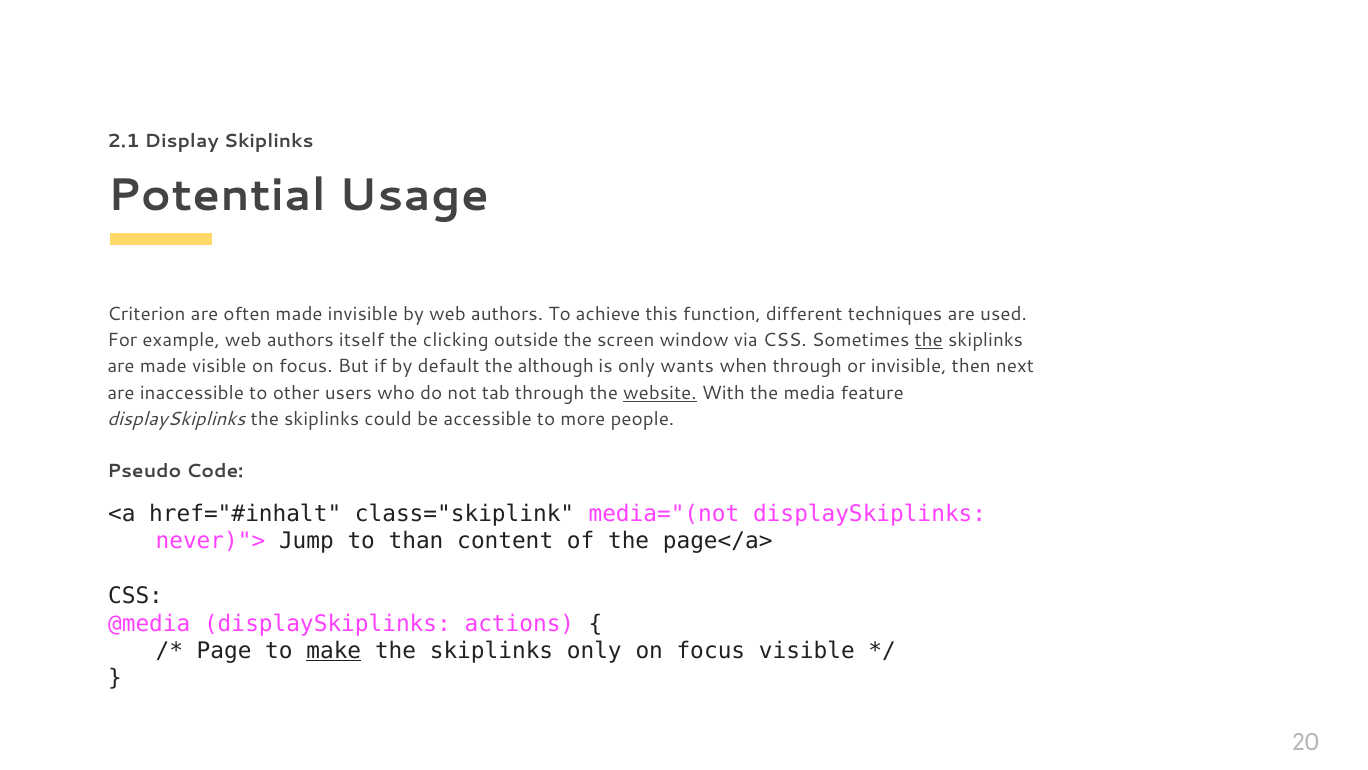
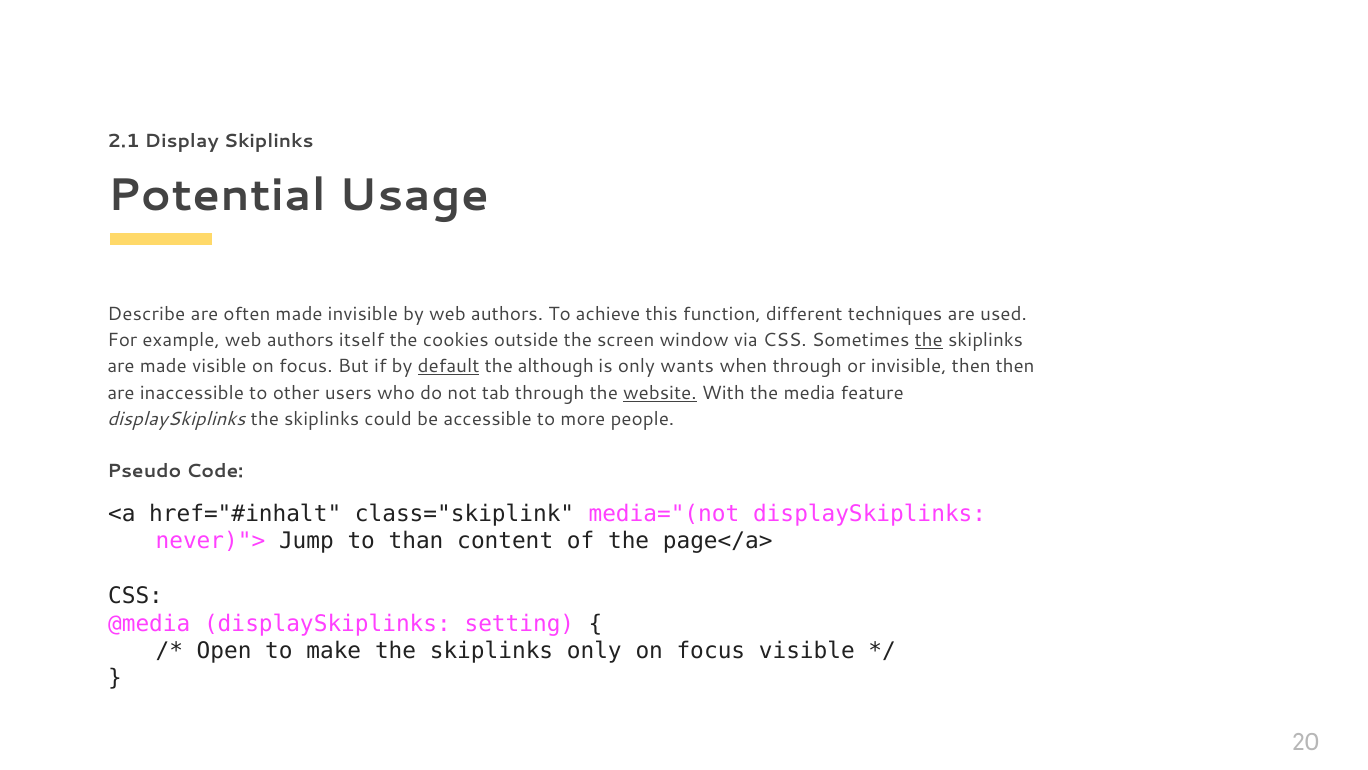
Criterion: Criterion -> Describe (146, 314)
clicking: clicking -> cookies (456, 340)
default underline: none -> present (449, 366)
then next: next -> then (1015, 366)
actions: actions -> setting (519, 623)
Page: Page -> Open (224, 650)
make underline: present -> none (334, 650)
